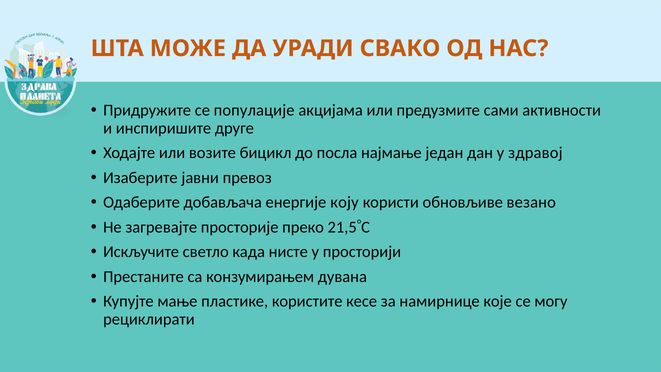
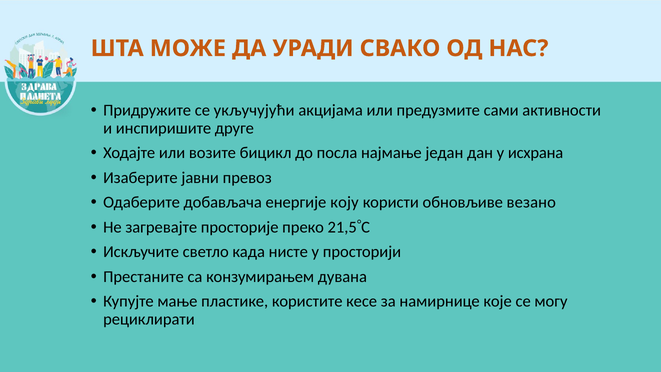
популације: популације -> укључујући (254, 110)
здравој: здравој -> исхрана (536, 153)
